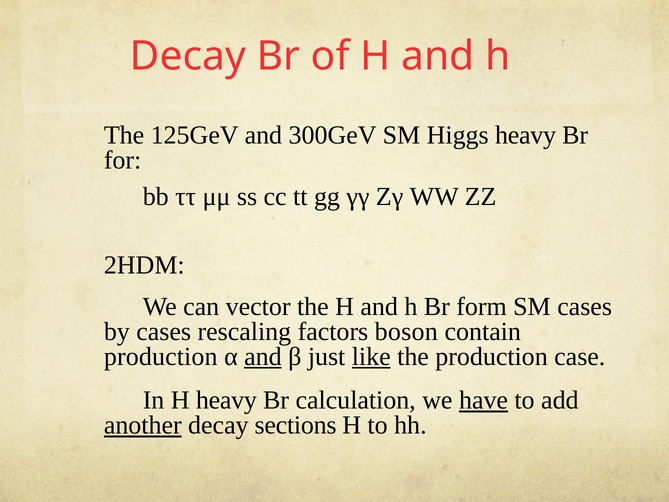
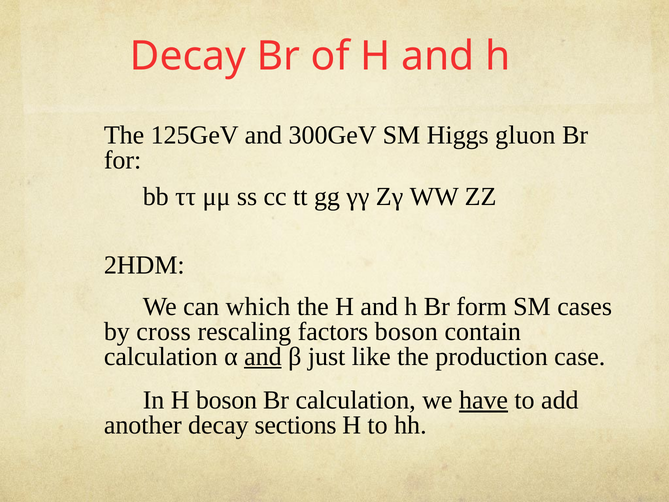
Higgs heavy: heavy -> gluon (525, 135)
vector: vector -> which (258, 307)
by cases: cases -> cross (164, 332)
production: production -> calculation (161, 357)
like underline: present -> none (371, 357)
H heavy: heavy -> boson (226, 400)
another underline: present -> none (143, 425)
